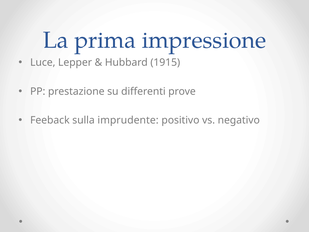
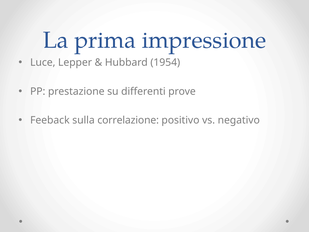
1915: 1915 -> 1954 (165, 63)
imprudente: imprudente -> correlazione (128, 120)
